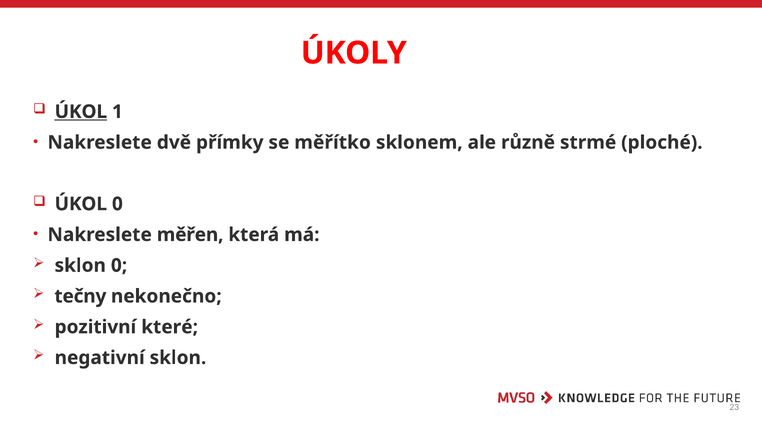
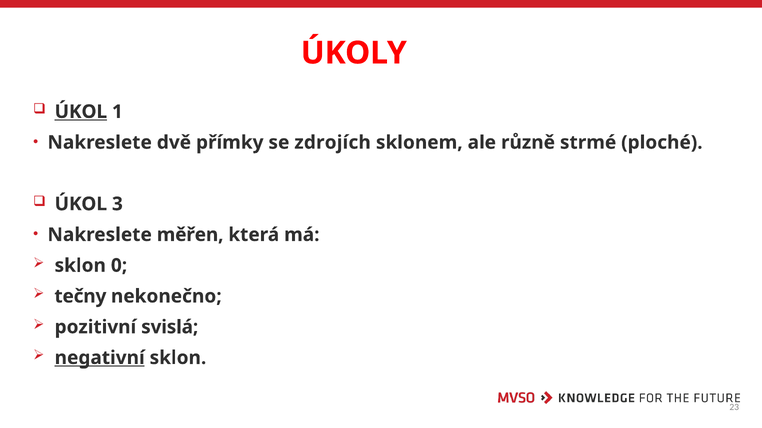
měřítko: měřítko -> zdrojích (333, 143)
ÚKOL 0: 0 -> 3 (117, 204)
které: které -> svislá (170, 327)
negativní underline: none -> present (100, 358)
